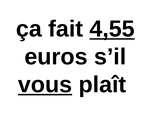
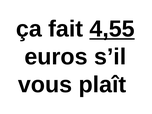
vous underline: present -> none (45, 85)
